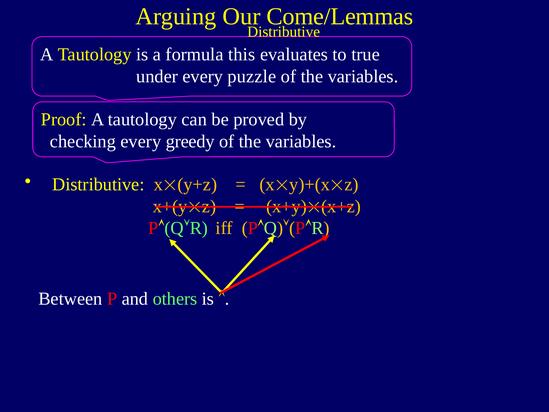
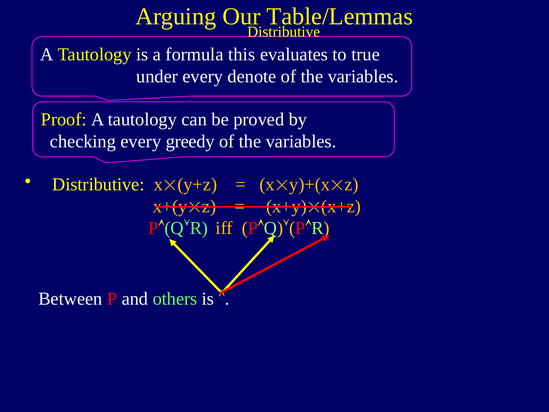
Come/Lemmas: Come/Lemmas -> Table/Lemmas (340, 16)
puzzle: puzzle -> denote (252, 76)
